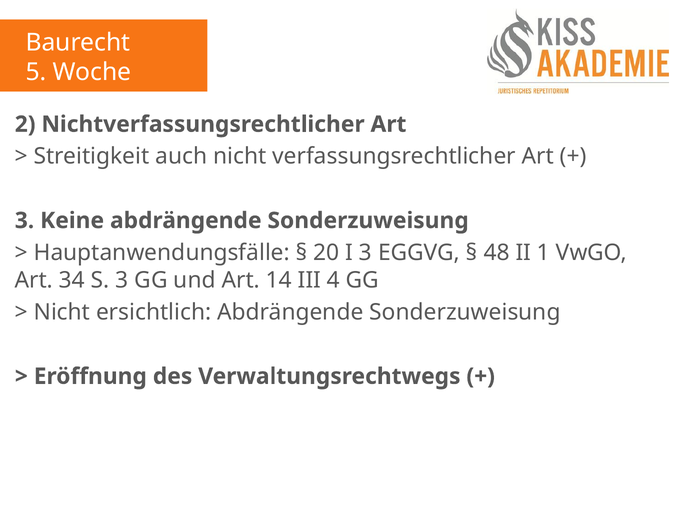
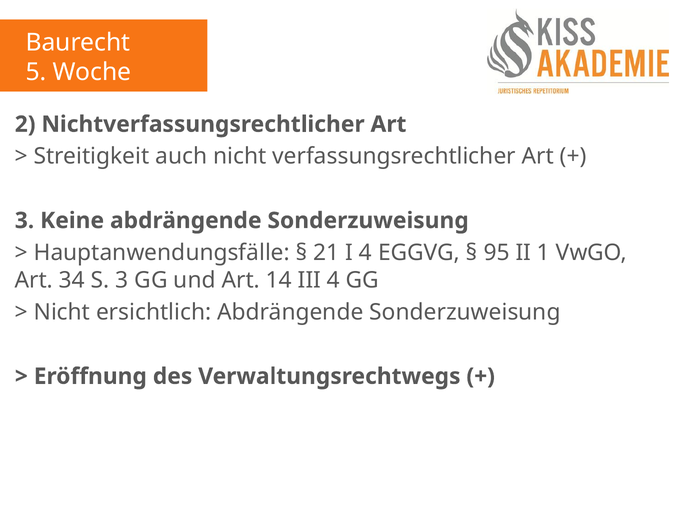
20: 20 -> 21 (326, 253)
I 3: 3 -> 4 (366, 253)
48: 48 -> 95 (497, 253)
